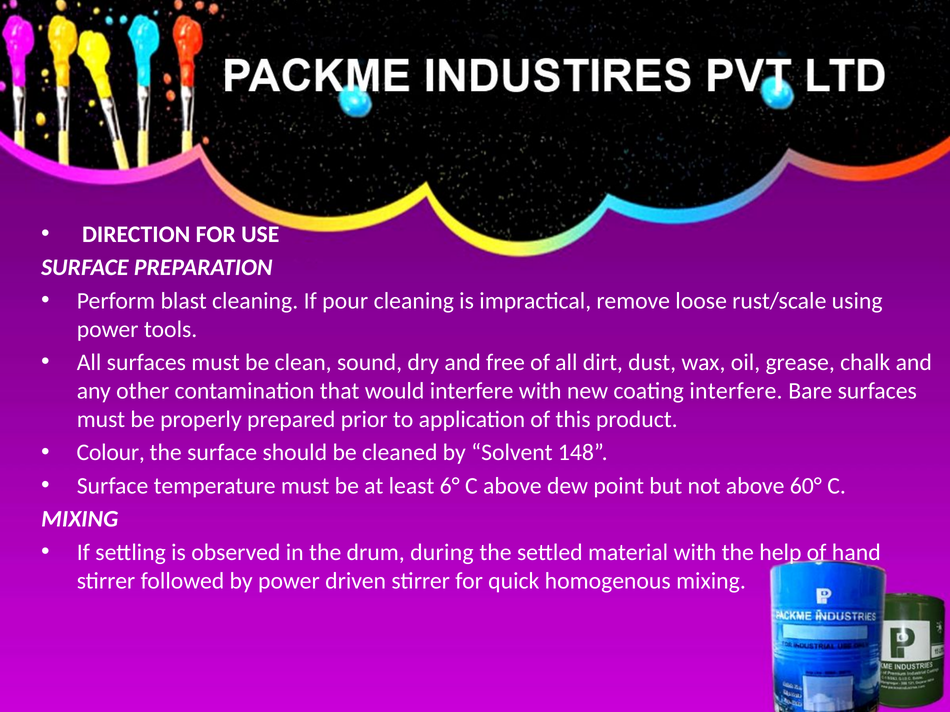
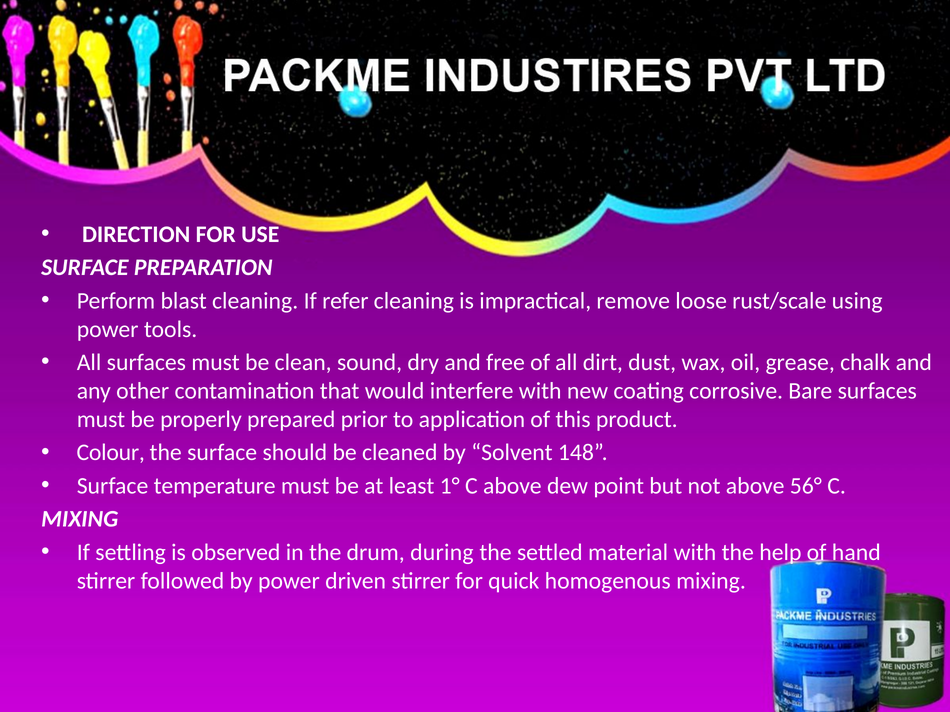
pour: pour -> refer (345, 301)
coating interfere: interfere -> corrosive (736, 391)
6°: 6° -> 1° (450, 486)
60°: 60° -> 56° (806, 486)
